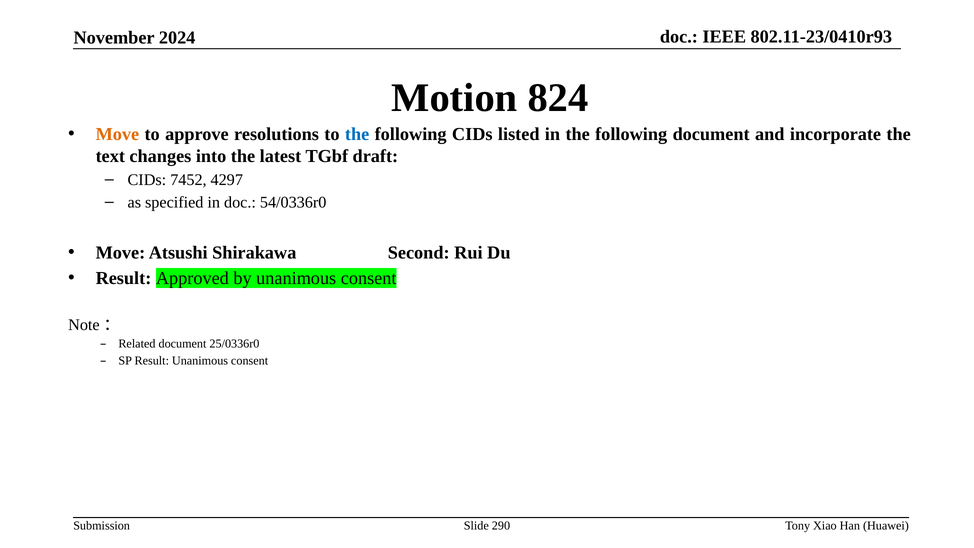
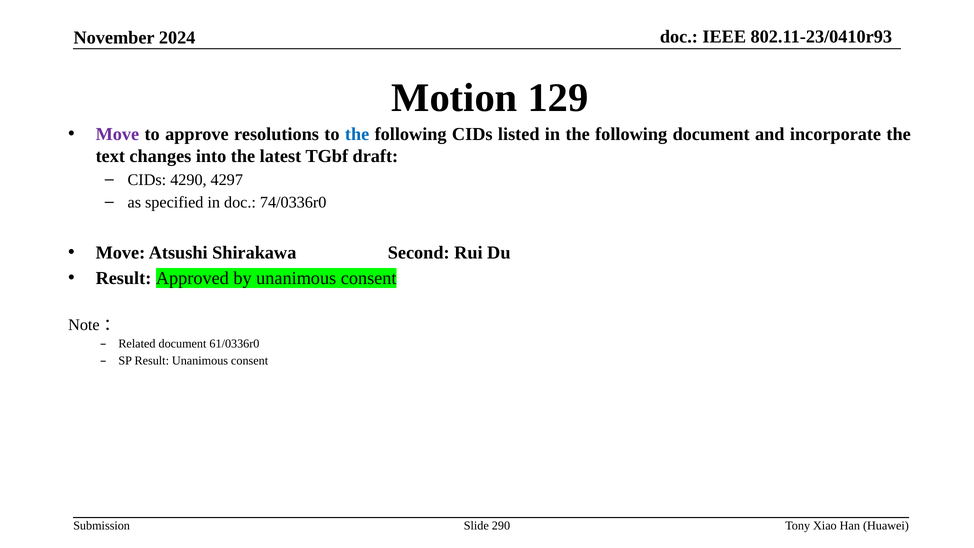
824: 824 -> 129 (558, 98)
Move colour: orange -> purple (117, 134)
7452: 7452 -> 4290 (188, 180)
54/0336r0: 54/0336r0 -> 74/0336r0 (293, 202)
25/0336r0: 25/0336r0 -> 61/0336r0 (234, 344)
